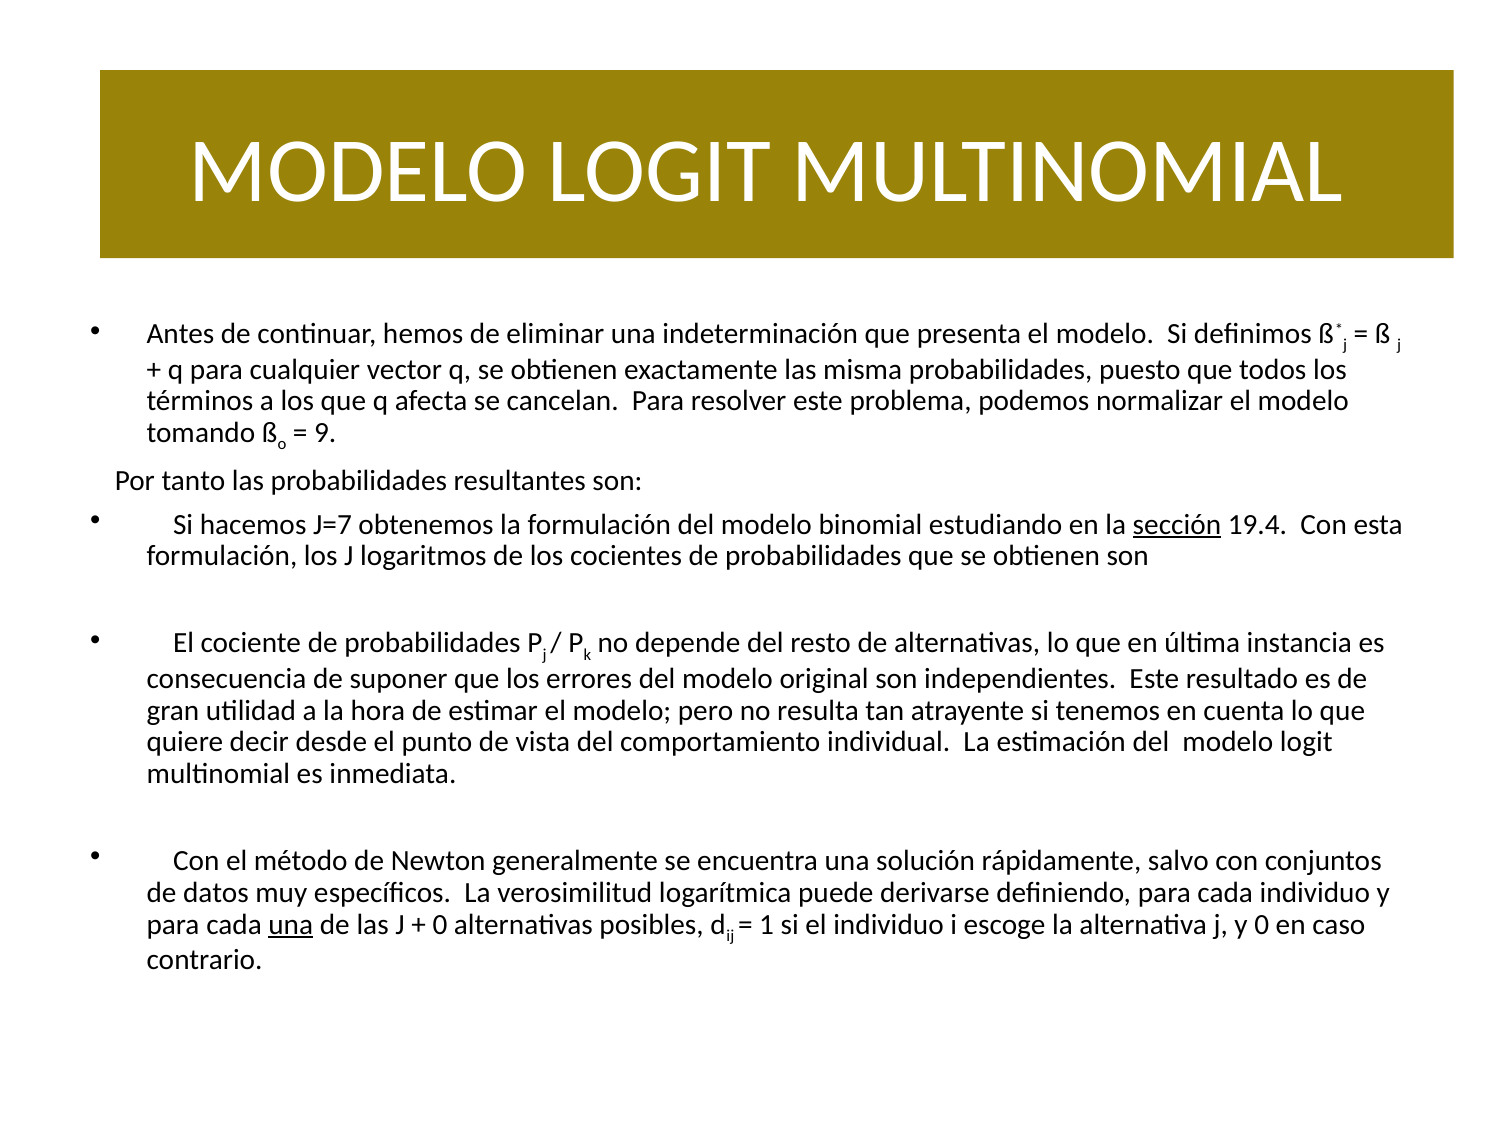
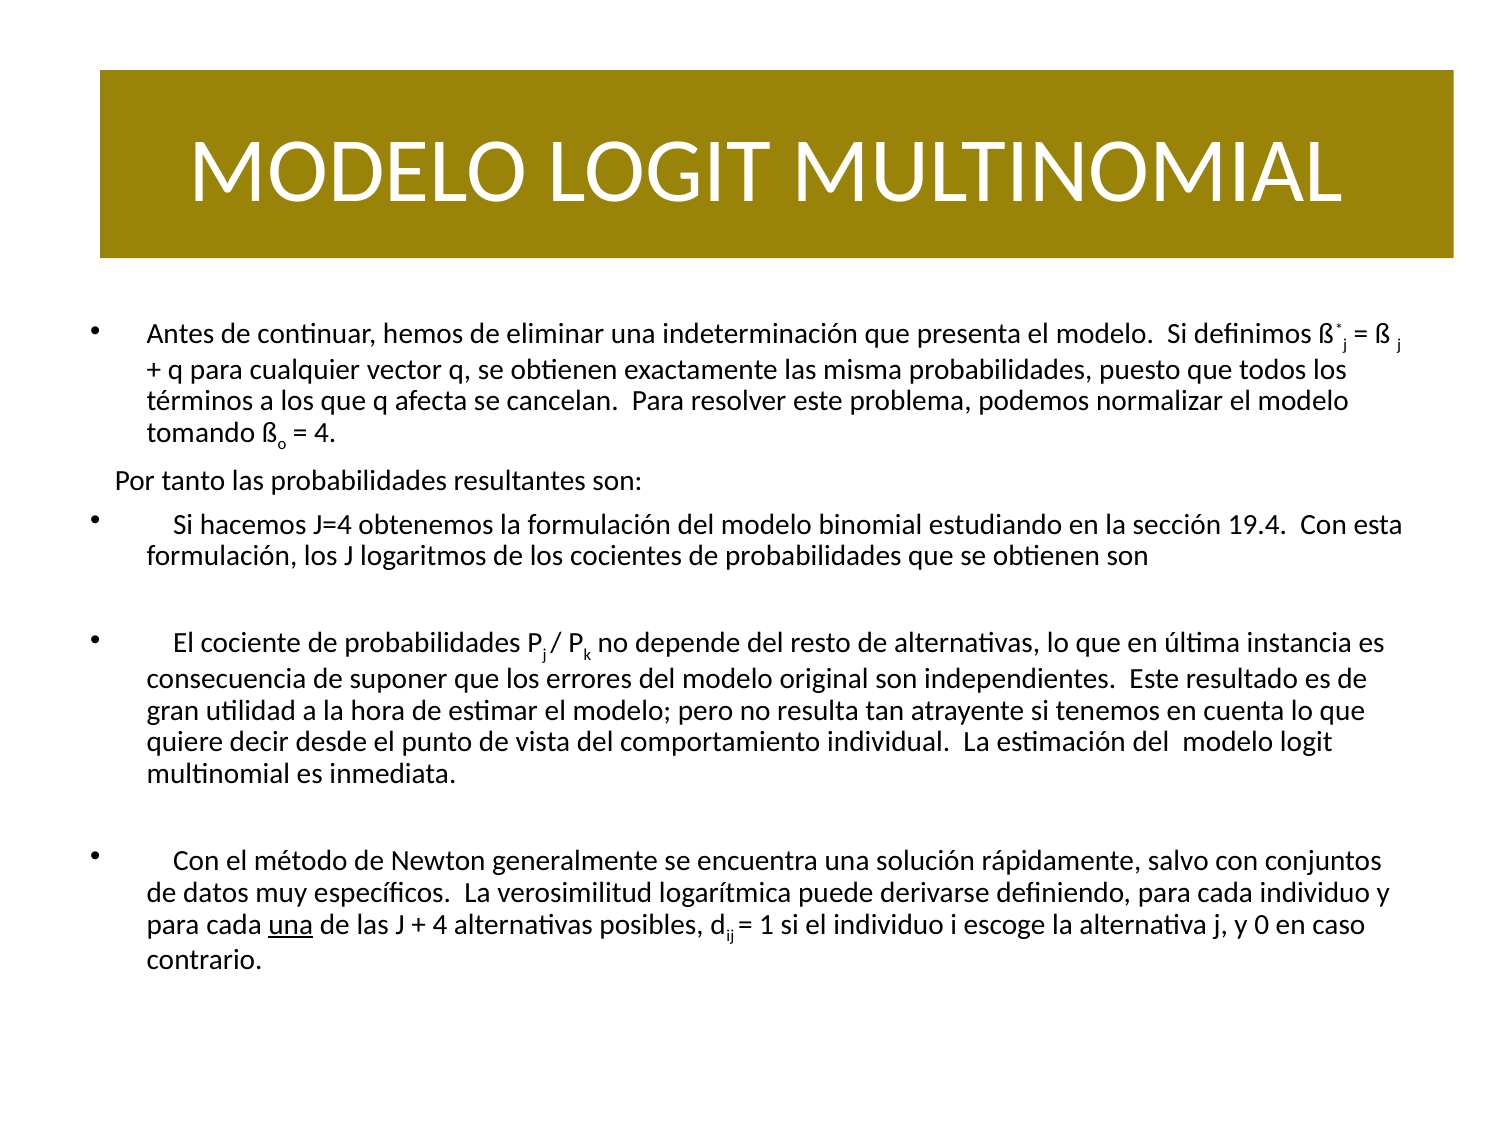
9: 9 -> 4 (325, 433)
J=7: J=7 -> J=4 (332, 524)
sección underline: present -> none (1177, 524)
0: 0 -> 4 (440, 924)
